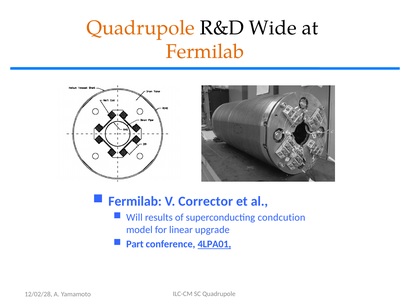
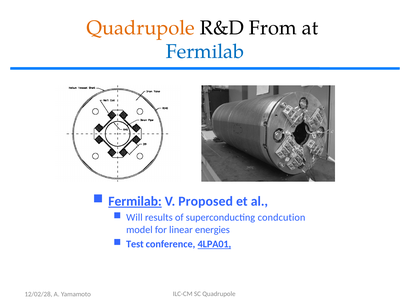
Wide: Wide -> From (273, 28)
Fermilab colour: orange -> blue (205, 52)
Fermilab underline: none -> present (135, 201)
Corrector: Corrector -> Proposed (206, 201)
upgrade: upgrade -> energies (212, 229)
Part: Part -> Test (135, 244)
